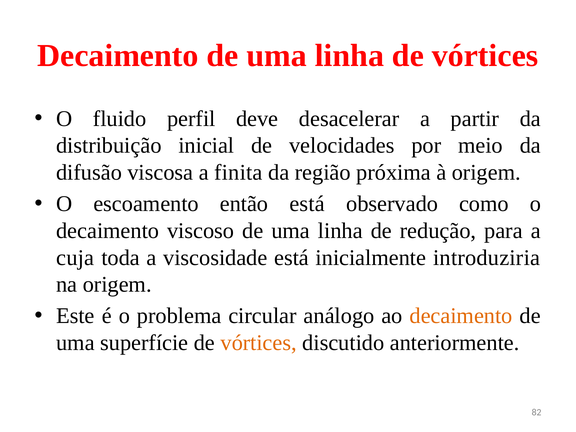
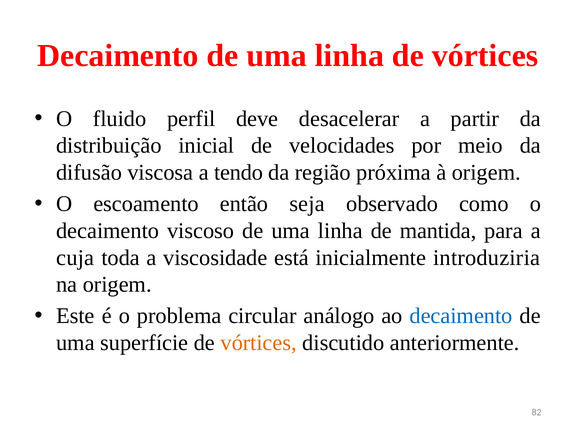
finita: finita -> tendo (239, 172)
então está: está -> seja (307, 204)
redução: redução -> mantida (438, 231)
decaimento colour: orange -> blue (461, 316)
